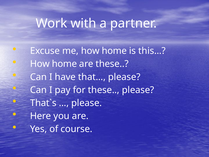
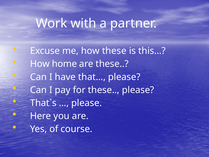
me how home: home -> these (114, 51)
